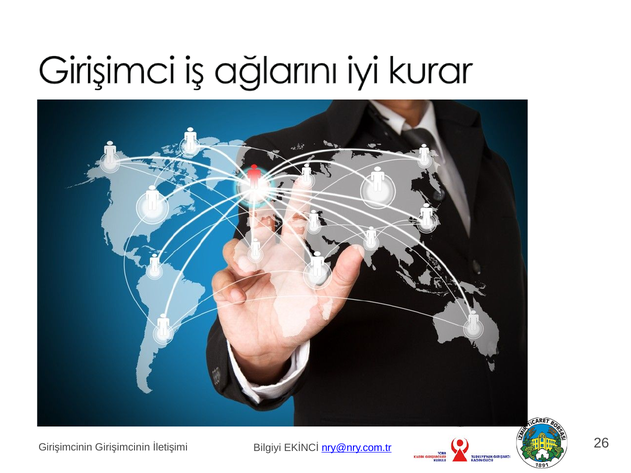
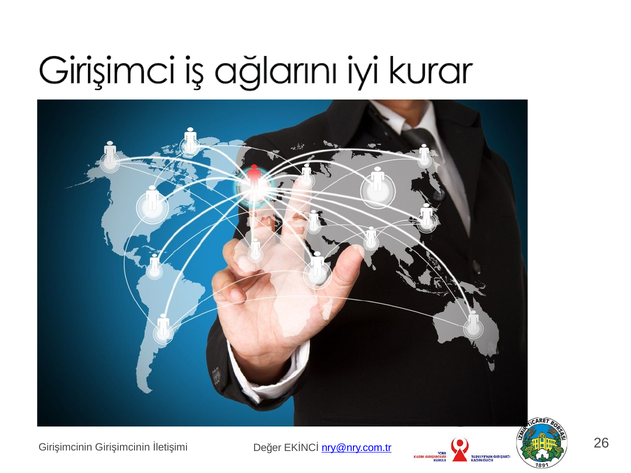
Bilgiyi: Bilgiyi -> Değer (267, 448)
